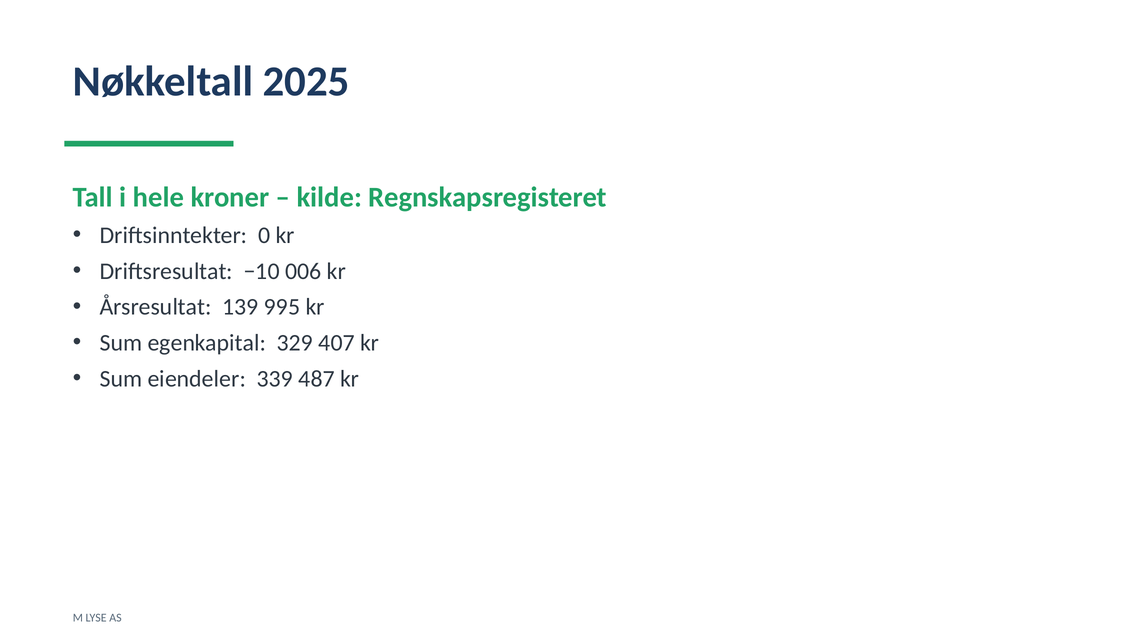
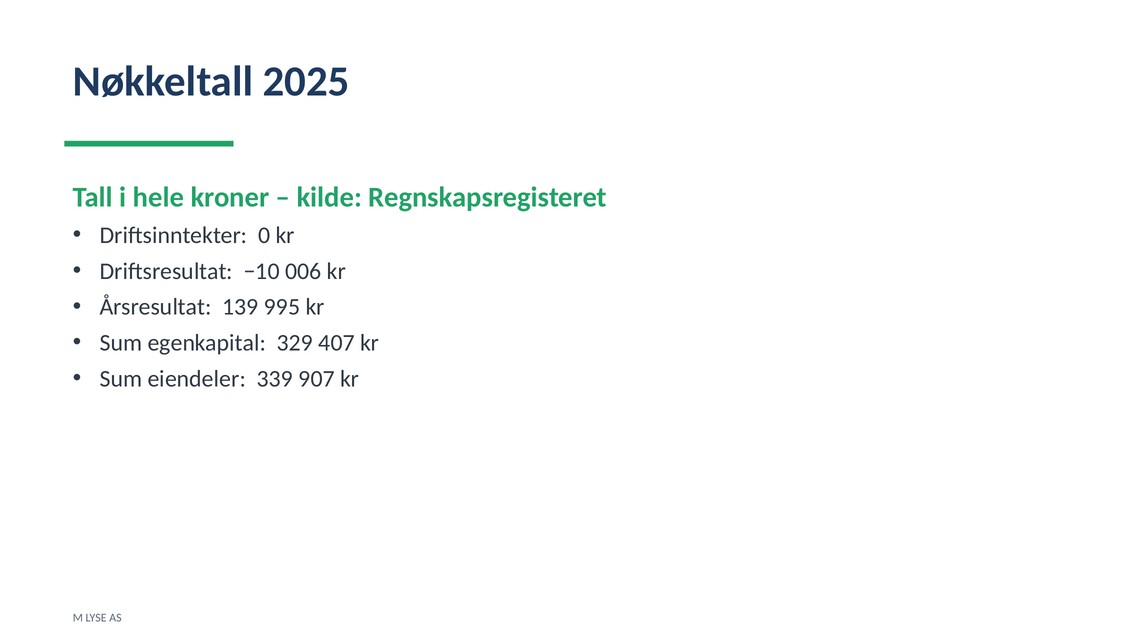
487: 487 -> 907 (317, 379)
